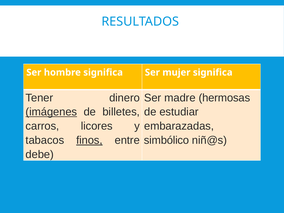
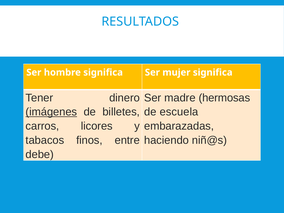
estudiar: estudiar -> escuela (179, 112)
finos underline: present -> none (89, 140)
simbólico: simbólico -> haciendo (166, 140)
